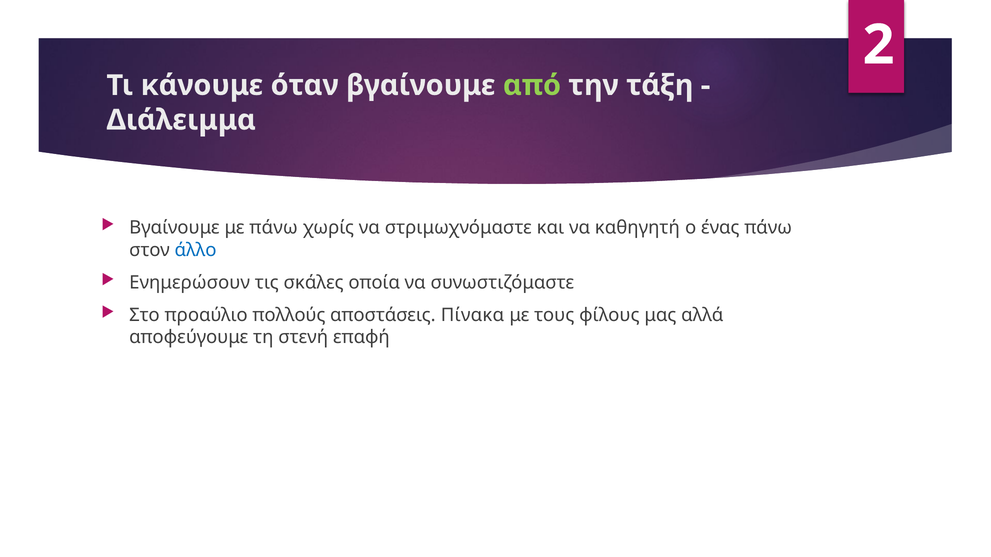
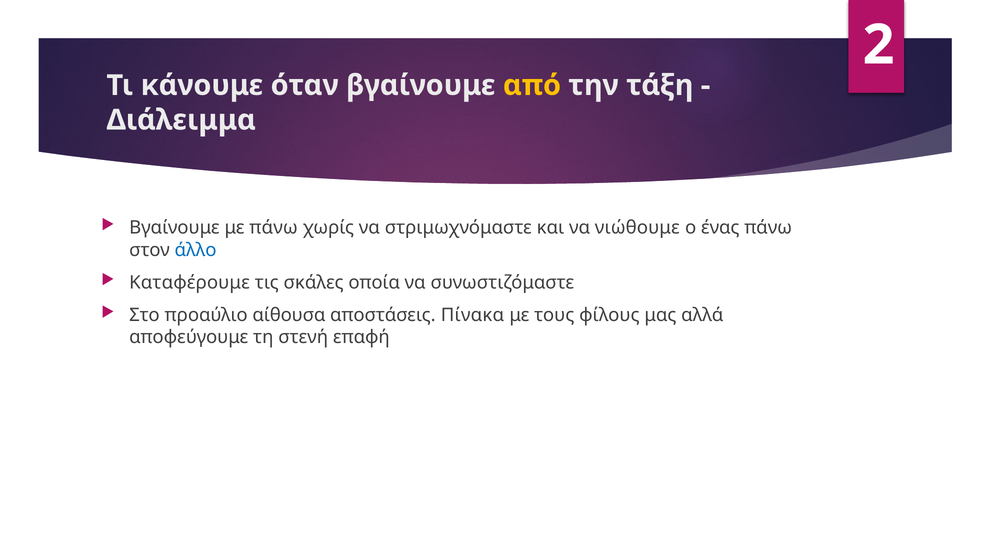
από colour: light green -> yellow (532, 85)
καθηγητή: καθηγητή -> νιώθουμε (637, 228)
Ενημερώσουν: Ενημερώσουν -> Καταφέρουμε (190, 283)
πολλούς: πολλούς -> αίθουσα (289, 315)
